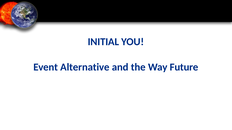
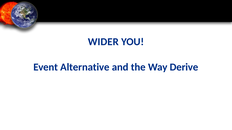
INITIAL: INITIAL -> WIDER (103, 42)
Future: Future -> Derive (184, 67)
